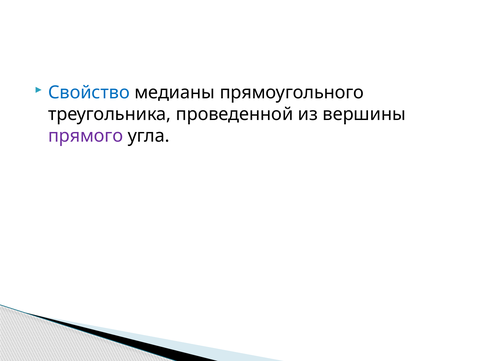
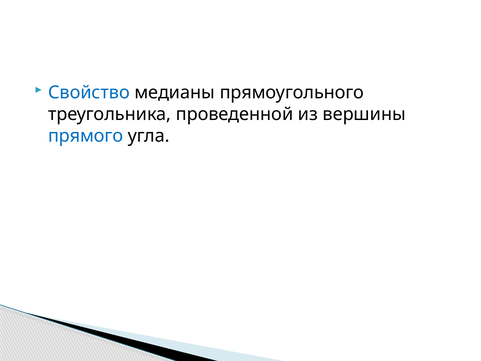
прямого colour: purple -> blue (86, 136)
